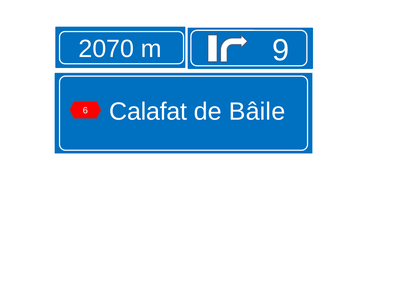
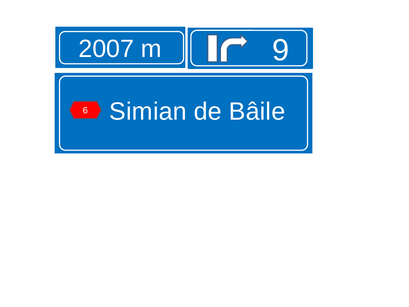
2070: 2070 -> 2007 (106, 49)
Calafat: Calafat -> Simian (148, 111)
